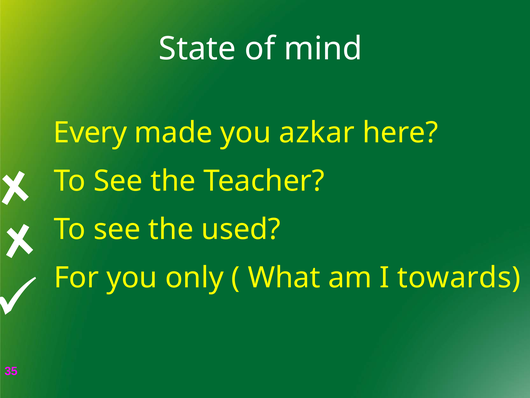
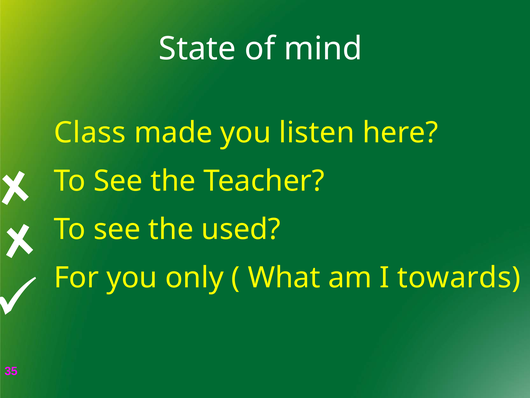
Every: Every -> Class (90, 133)
azkar: azkar -> listen (317, 133)
